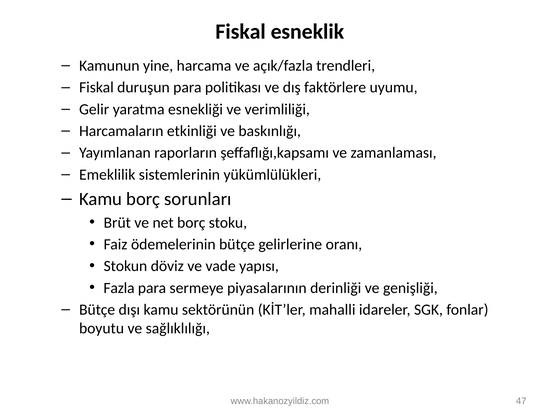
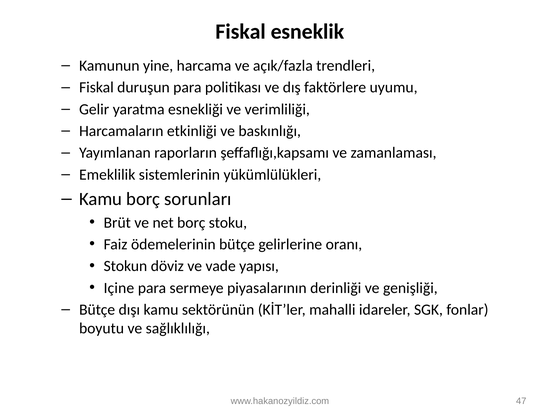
Fazla: Fazla -> Içine (119, 288)
